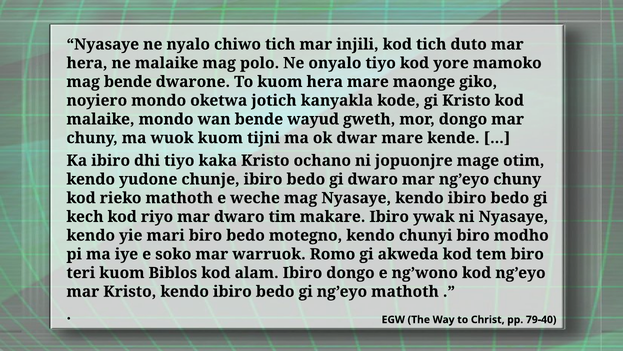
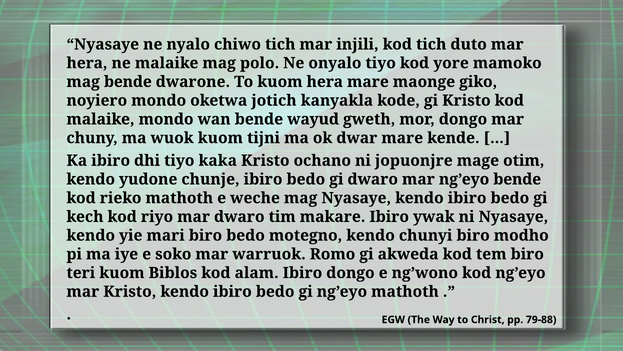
ng’eyo chuny: chuny -> bende (517, 179)
79-40: 79-40 -> 79-88 (541, 319)
